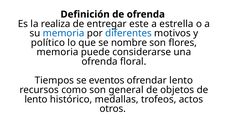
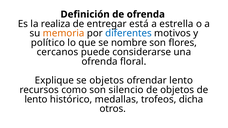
este: este -> está (139, 24)
memoria colour: blue -> orange (64, 33)
memoria: memoria -> cercanos (57, 52)
Tiempos: Tiempos -> Explique (54, 81)
se eventos: eventos -> objetos (107, 81)
general: general -> silencio (126, 90)
actos: actos -> dicha (191, 100)
